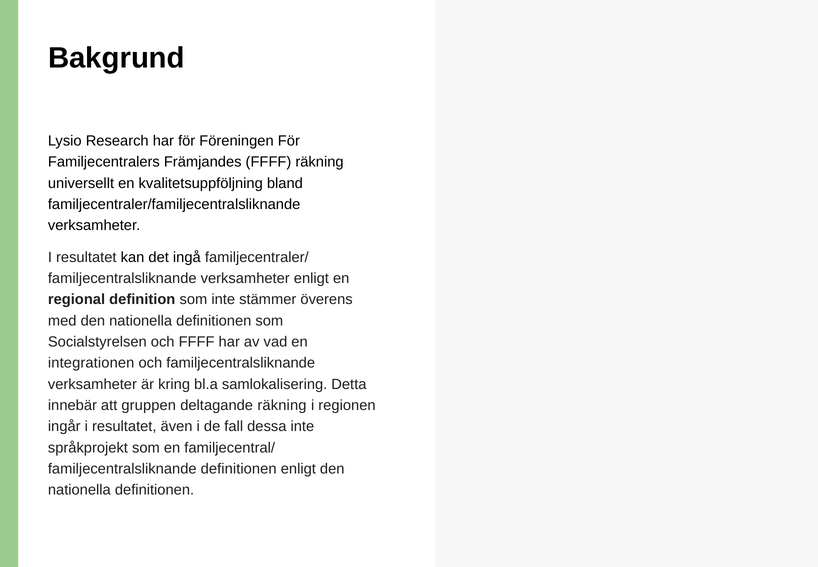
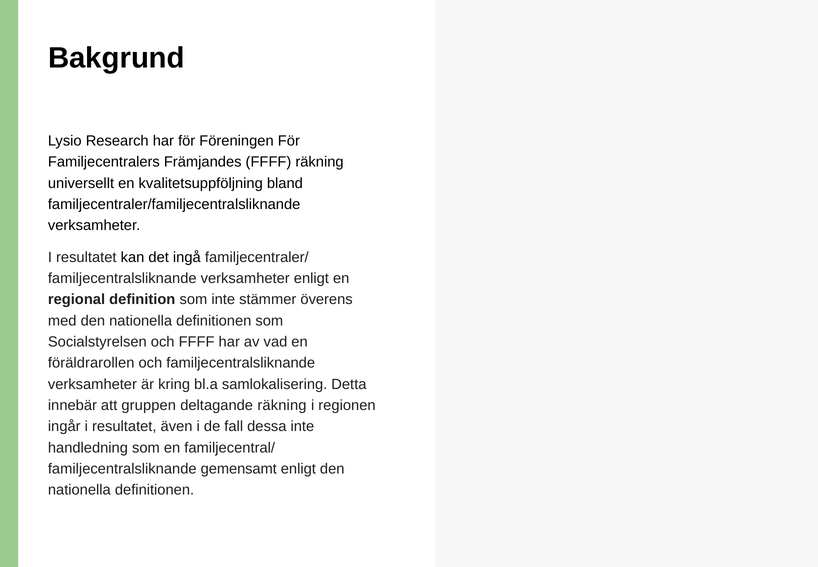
integrationen: integrationen -> föräldrarollen (91, 363)
språkprojekt: språkprojekt -> handledning (88, 447)
familjecentralsliknande definitionen: definitionen -> gemensamt (239, 468)
